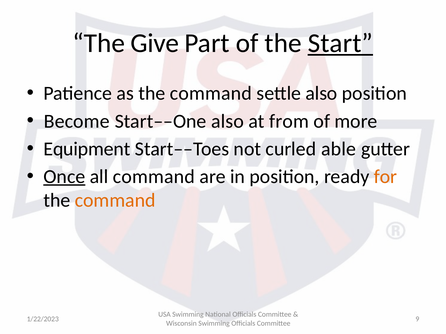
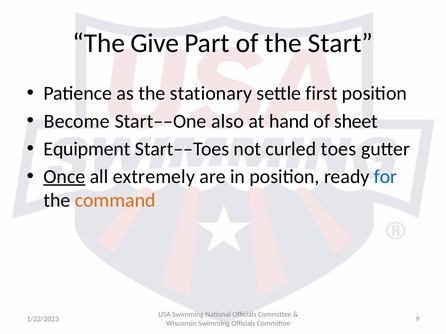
Start underline: present -> none (340, 43)
as the command: command -> stationary (211, 94)
settle also: also -> first (321, 94)
from: from -> hand (289, 121)
more: more -> sheet (356, 121)
able: able -> toes (338, 149)
all command: command -> extremely (154, 177)
for colour: orange -> blue (385, 177)
